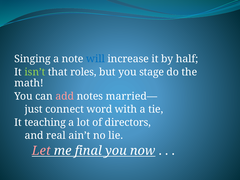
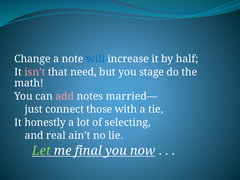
Singing: Singing -> Change (32, 59)
isn’t colour: light green -> pink (35, 72)
roles: roles -> need (83, 72)
word: word -> those (99, 109)
teaching: teaching -> honestly (45, 122)
directors: directors -> selecting (128, 122)
Let colour: pink -> light green (41, 151)
